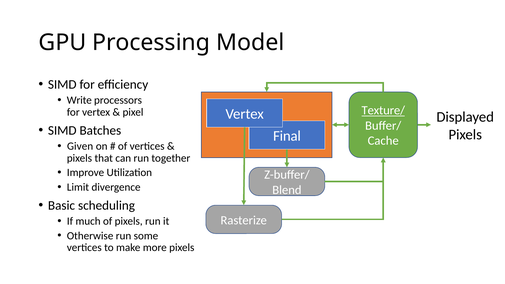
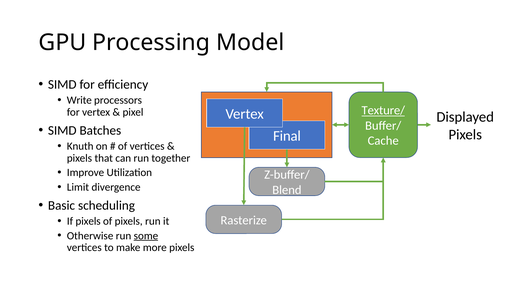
Given: Given -> Knuth (80, 146)
If much: much -> pixels (88, 221)
some underline: none -> present (146, 236)
